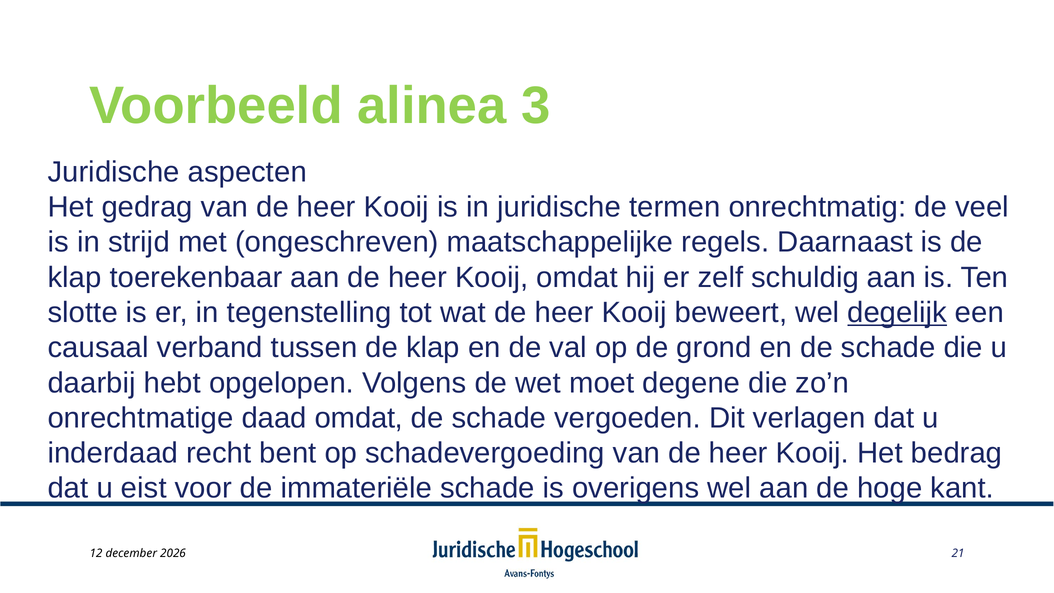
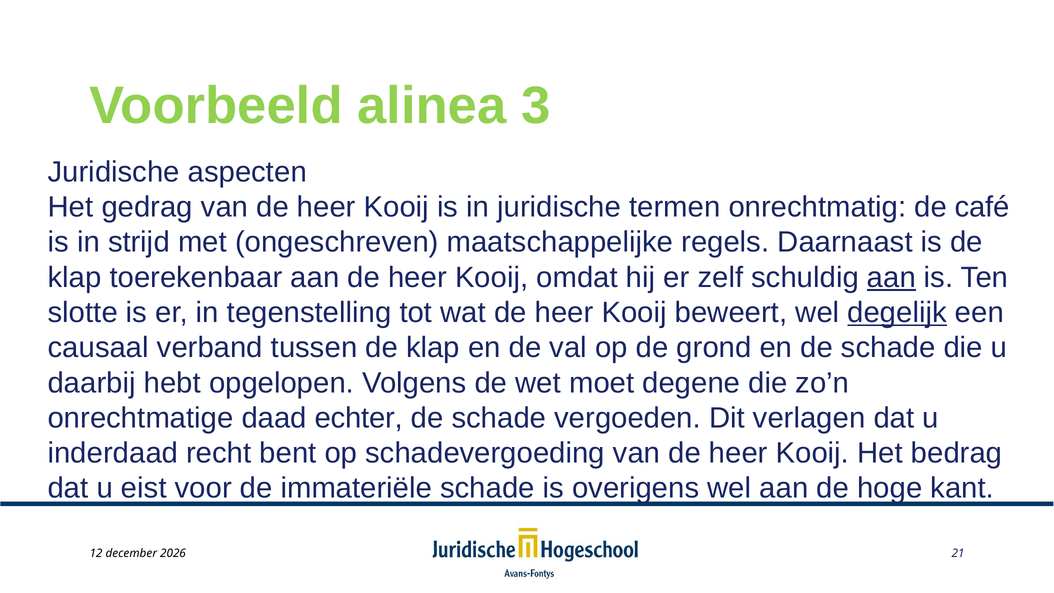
veel: veel -> café (982, 207)
aan underline: none -> present (891, 277)
daad omdat: omdat -> echter (359, 418)
